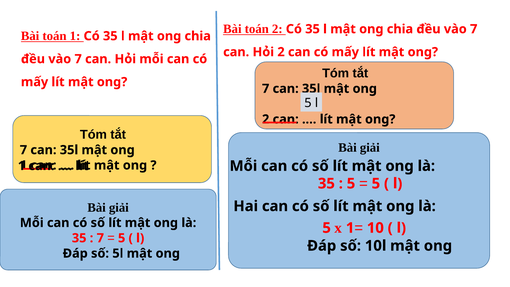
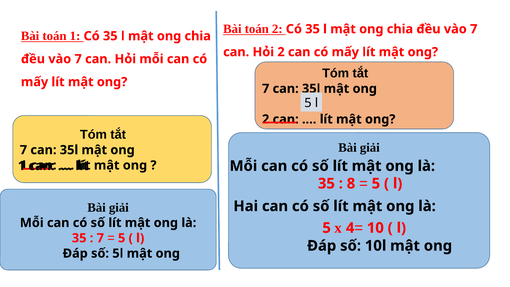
5: 5 -> 8 (351, 183)
x 1: 1 -> 4 (350, 228)
